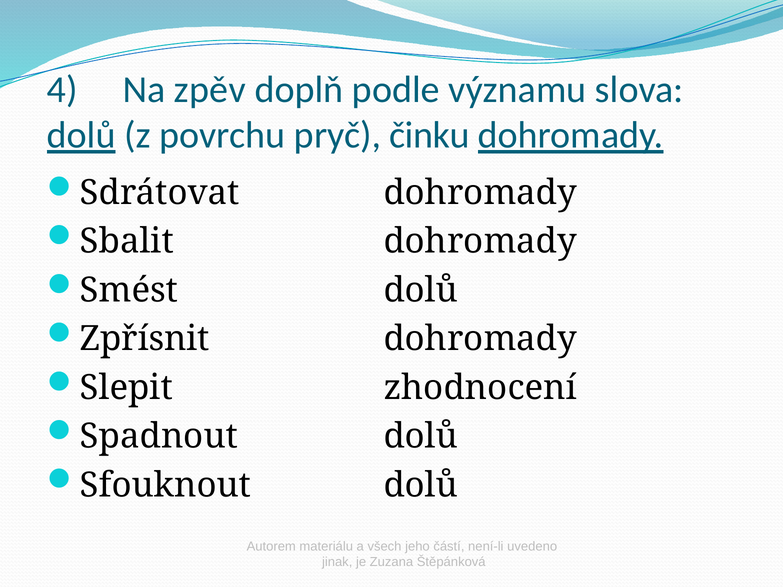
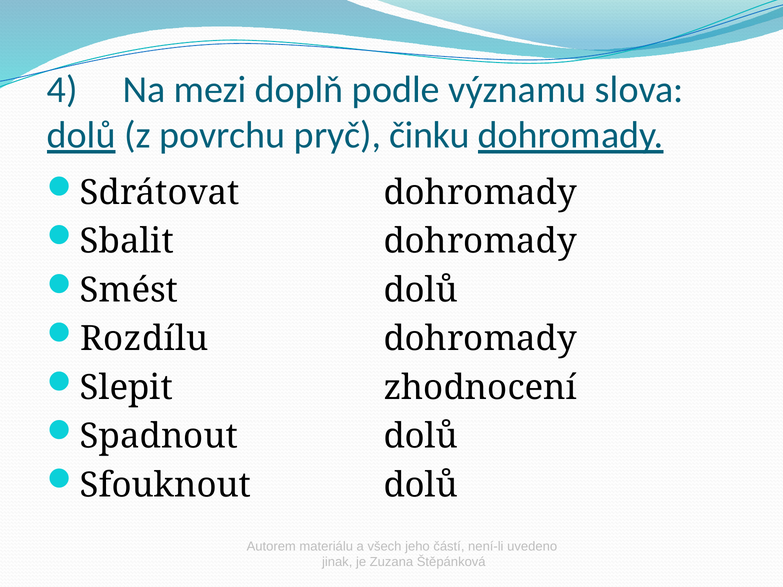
zpěv: zpěv -> mezi (210, 90)
Zpřísnit: Zpřísnit -> Rozdílu (144, 339)
